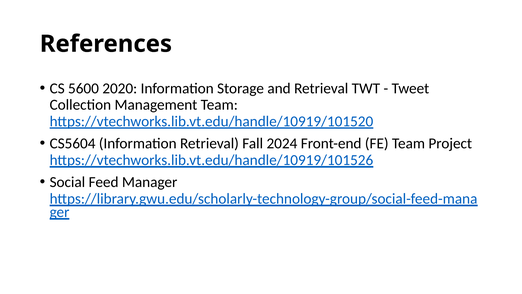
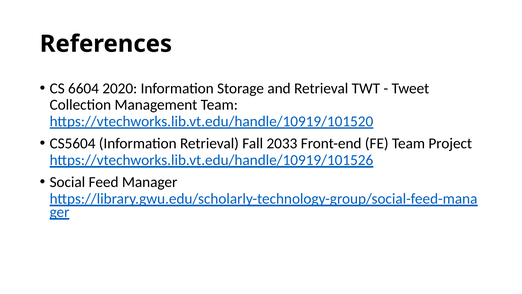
5600: 5600 -> 6604 (83, 88)
2024: 2024 -> 2033 (282, 143)
